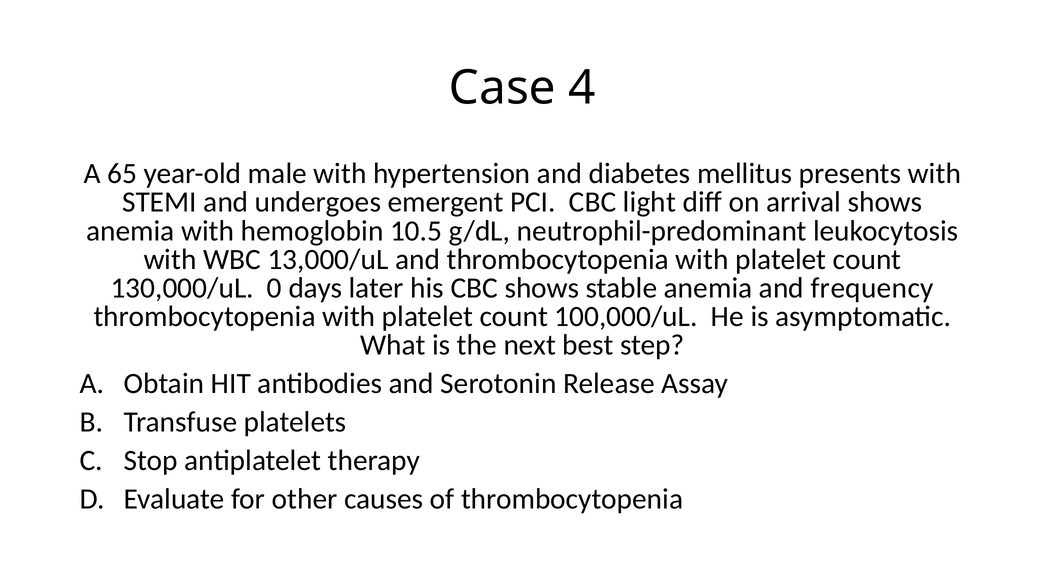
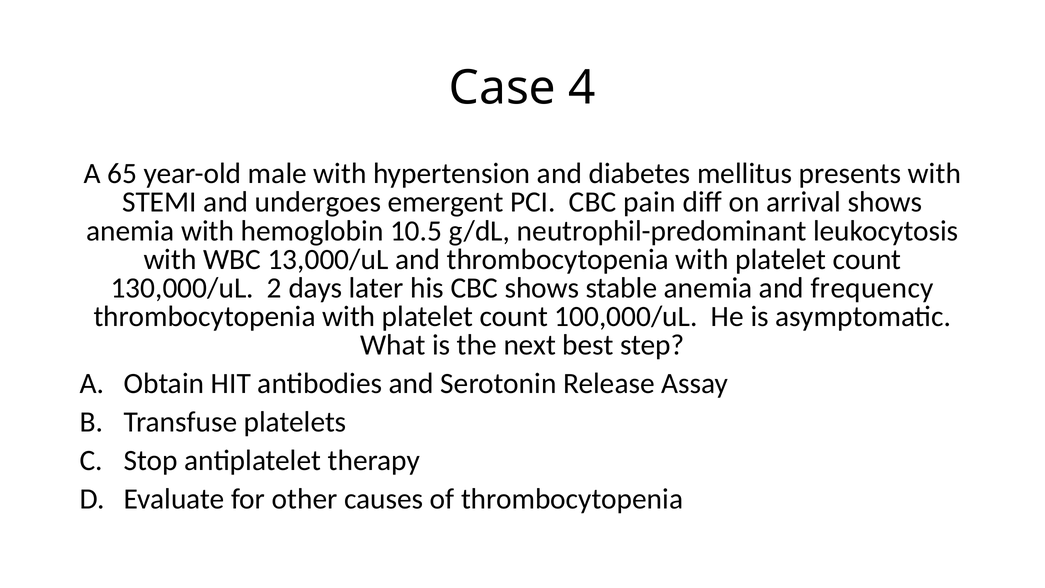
light: light -> pain (649, 202)
0: 0 -> 2 (274, 288)
